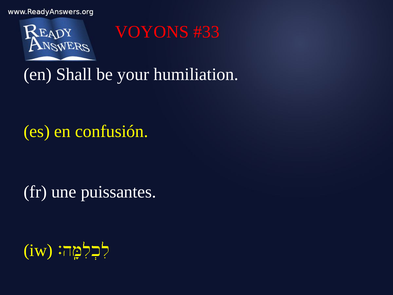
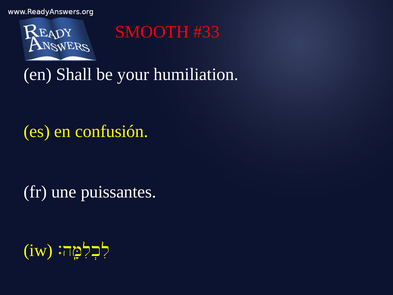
VOYONS: VOYONS -> SMOOTH (152, 32)
